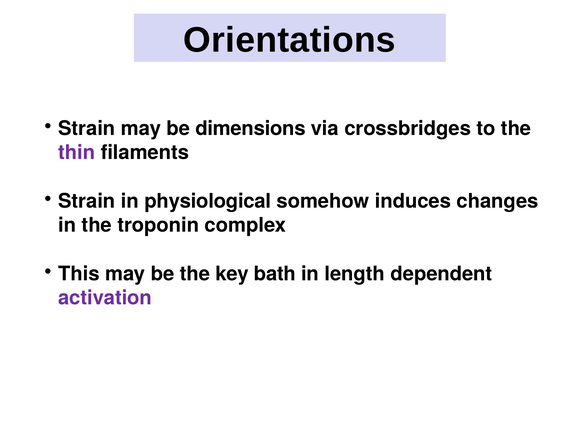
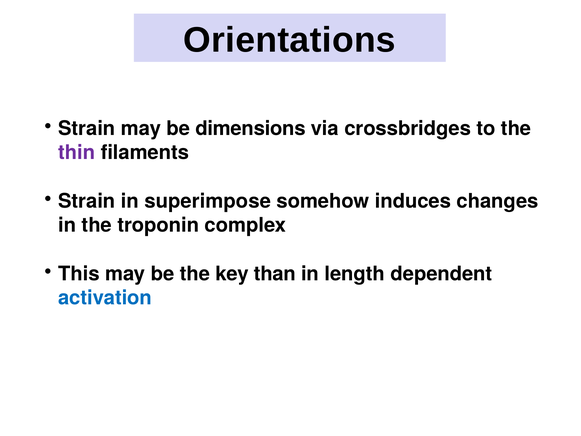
physiological: physiological -> superimpose (208, 201)
bath: bath -> than (275, 274)
activation colour: purple -> blue (105, 298)
